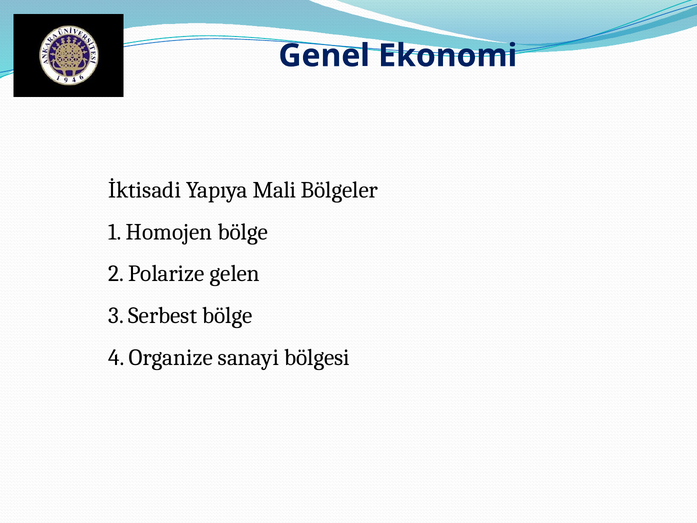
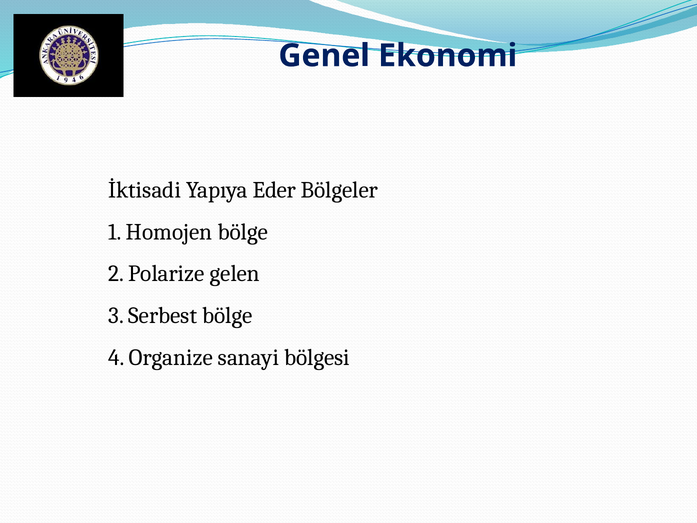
Mali: Mali -> Eder (274, 190)
